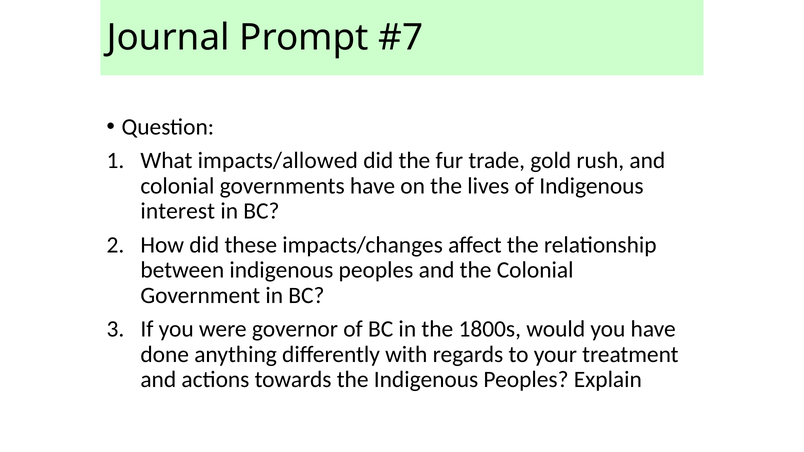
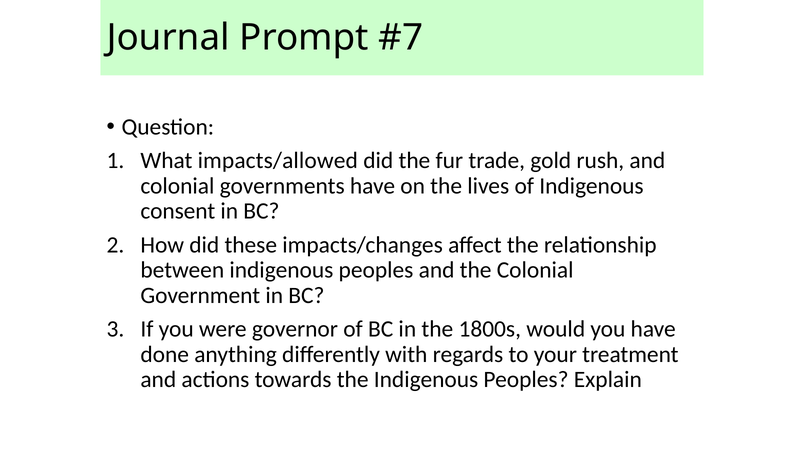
interest: interest -> consent (178, 211)
